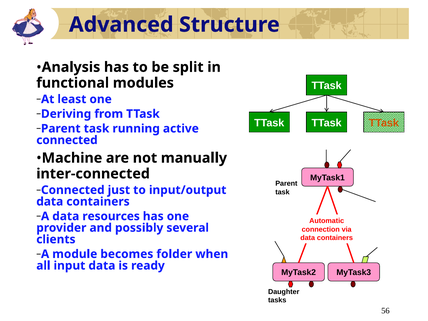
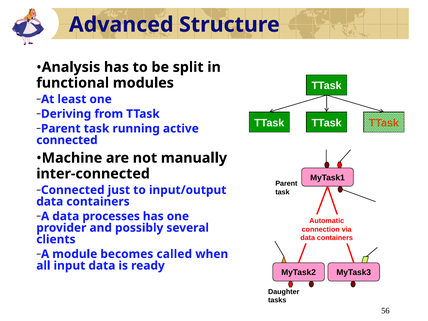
resources: resources -> processes (111, 216)
folder: folder -> called (174, 254)
